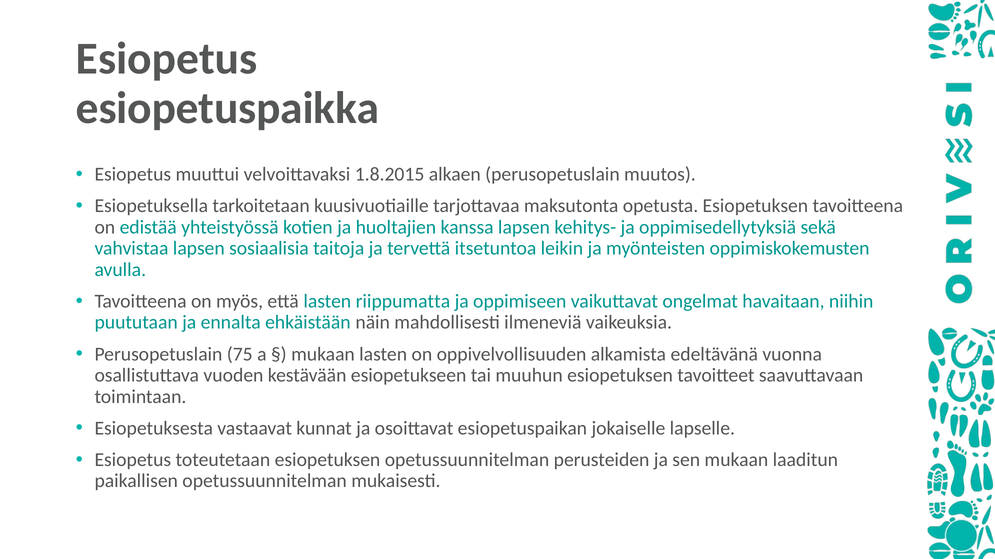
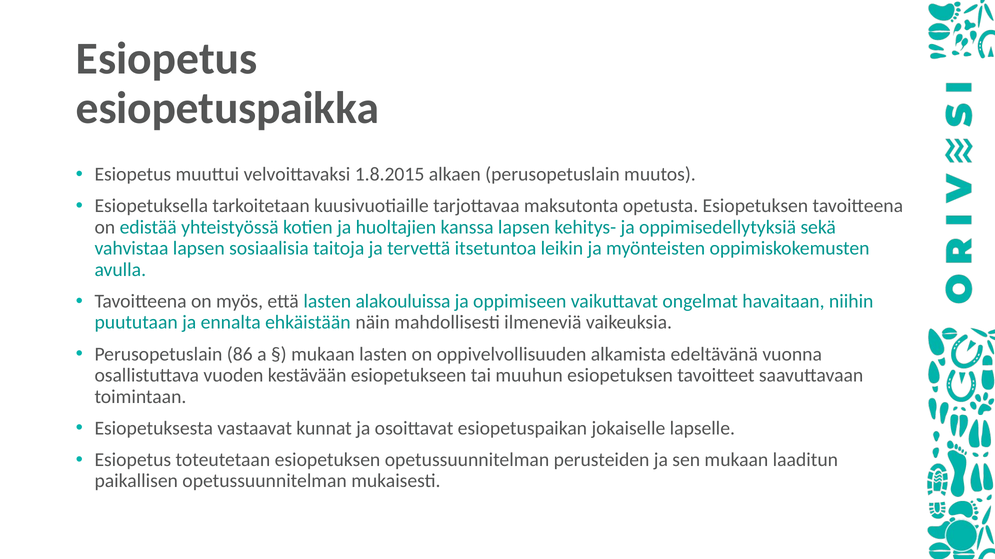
riippumatta: riippumatta -> alakouluissa (403, 302)
75: 75 -> 86 (240, 354)
